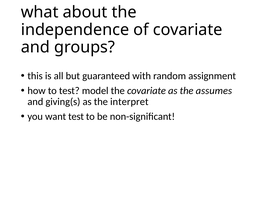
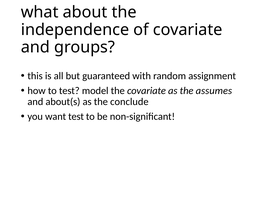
giving(s: giving(s -> about(s (63, 102)
interpret: interpret -> conclude (129, 102)
